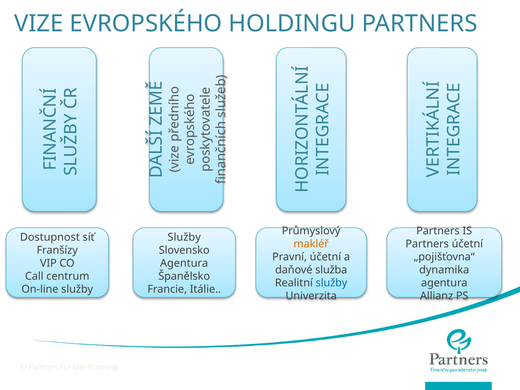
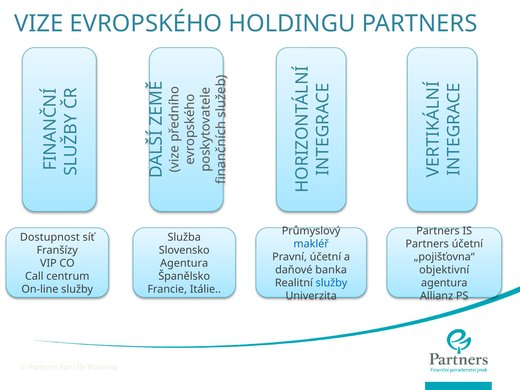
Služby: Služby -> Služba (184, 237)
makléř colour: orange -> blue (311, 244)
služba: služba -> banka (331, 270)
dynamika: dynamika -> objektivní (444, 270)
